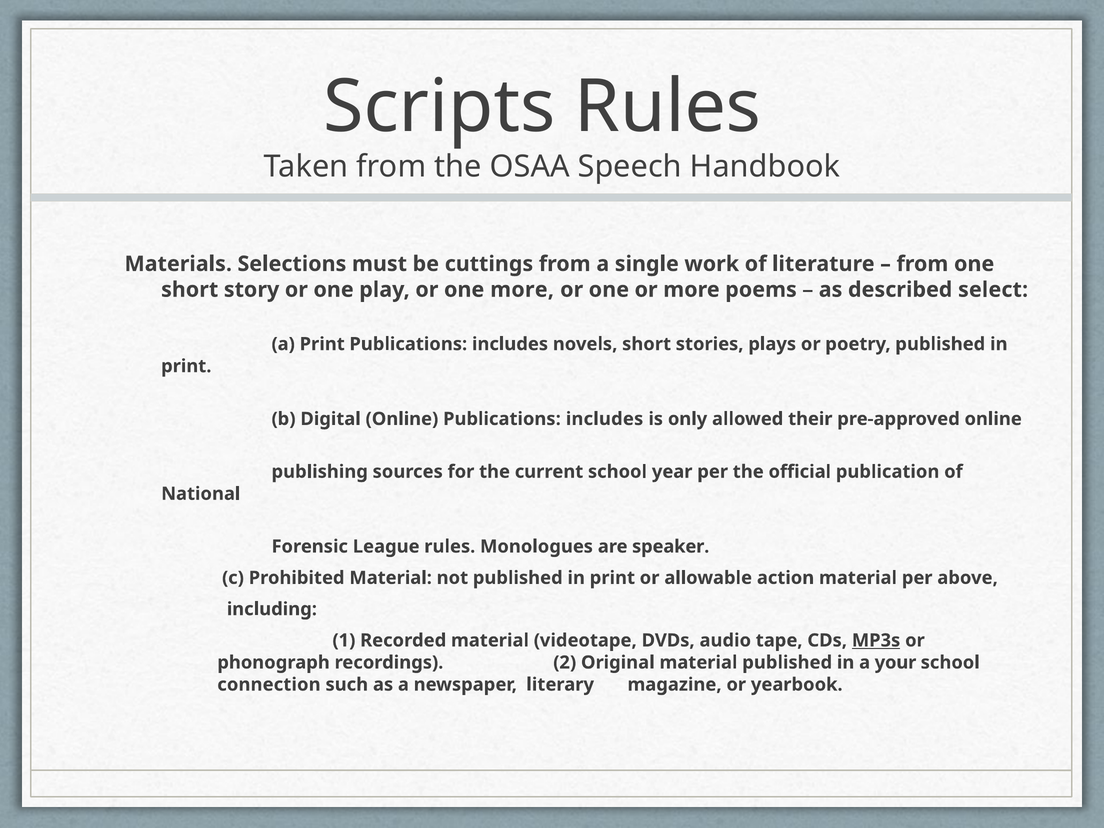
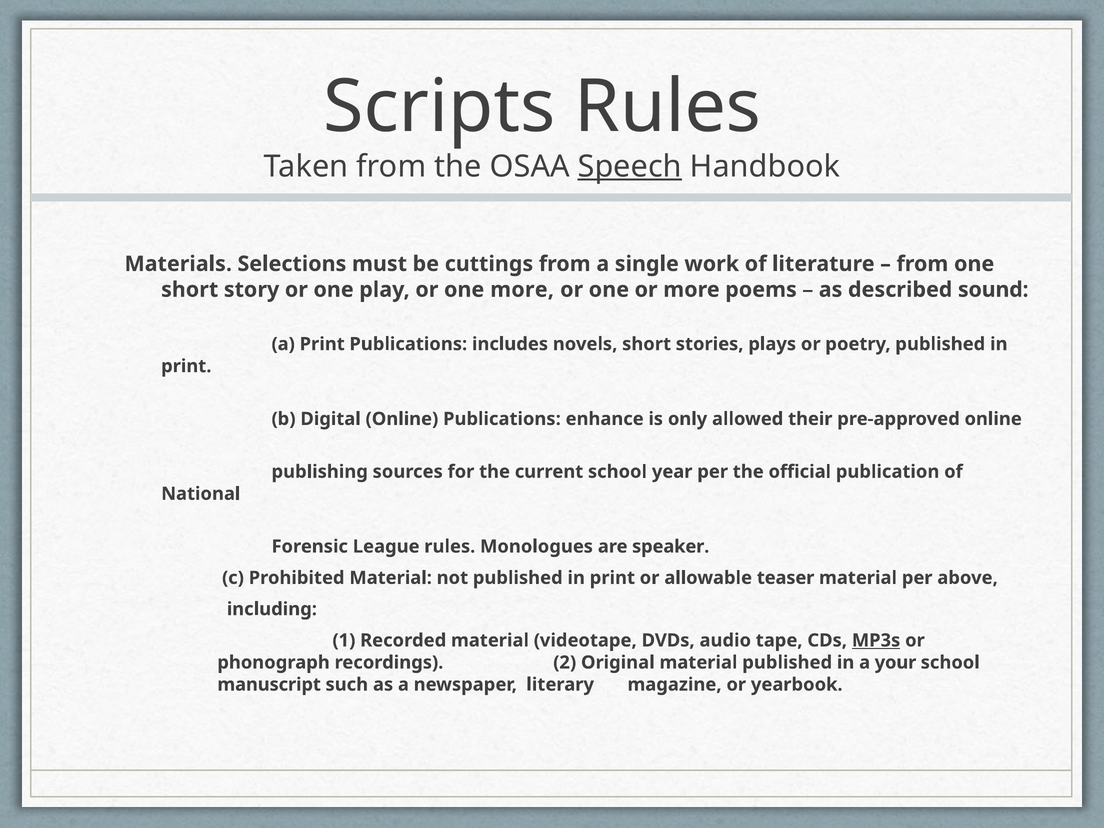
Speech underline: none -> present (630, 166)
select: select -> sound (993, 290)
Online Publications includes: includes -> enhance (605, 419)
action: action -> teaser (786, 578)
connection: connection -> manuscript (269, 685)
